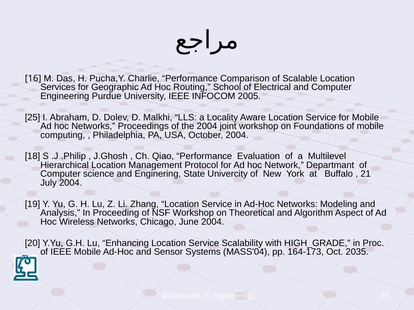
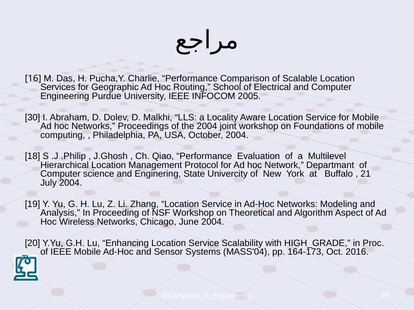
25: 25 -> 30 (32, 118)
2035: 2035 -> 2016 (357, 252)
